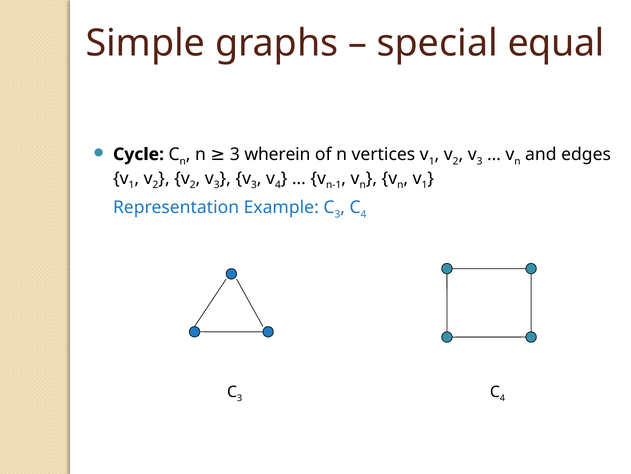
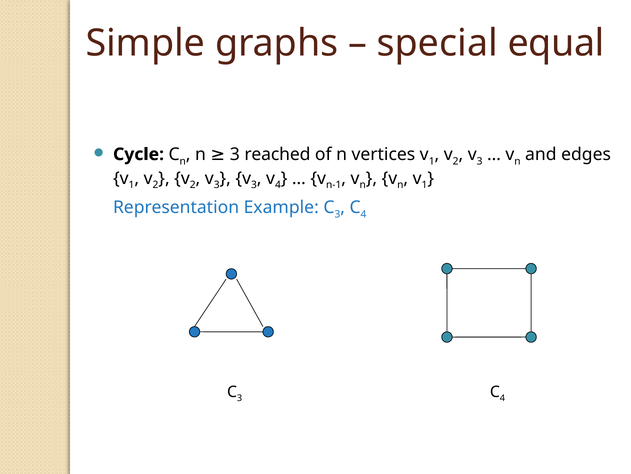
wherein: wherein -> reached (277, 154)
